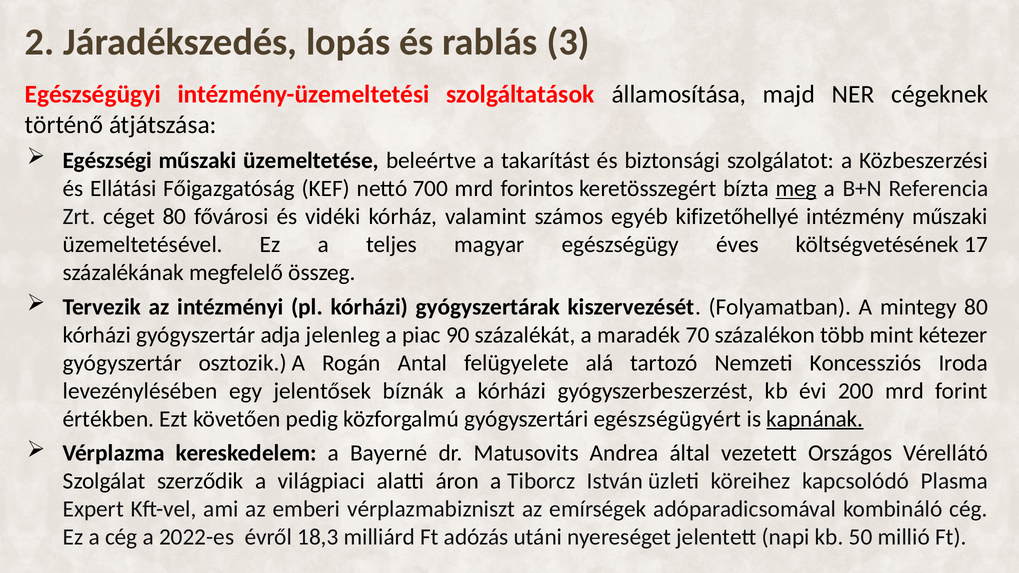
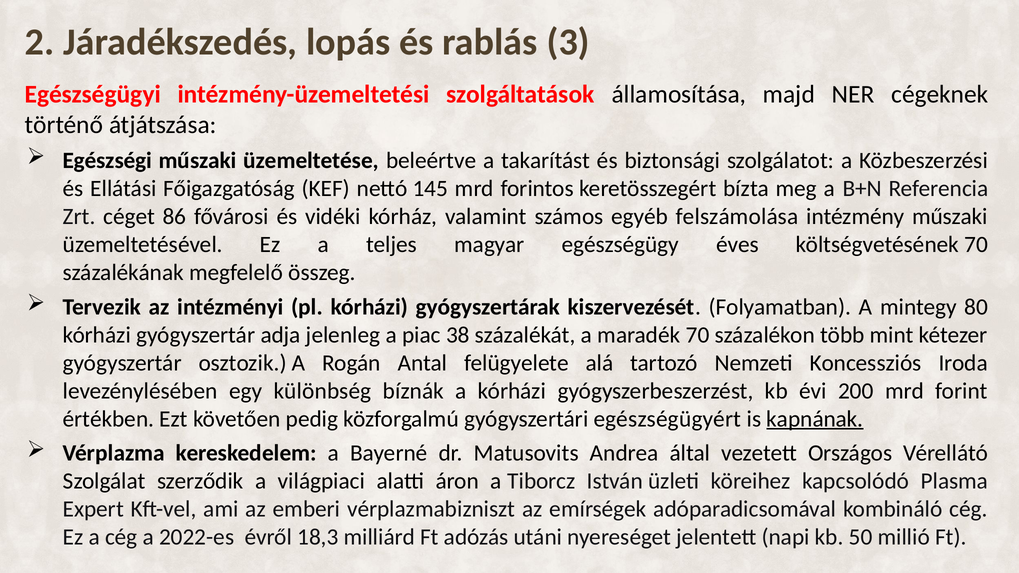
700: 700 -> 145 (430, 189)
meg underline: present -> none (796, 189)
céget 80: 80 -> 86 (174, 217)
kifizetőhellyé: kifizetőhellyé -> felszámolása (737, 217)
költségvetésének 17: 17 -> 70 (976, 245)
90: 90 -> 38 (458, 335)
jelentősek: jelentősek -> különbség (323, 391)
